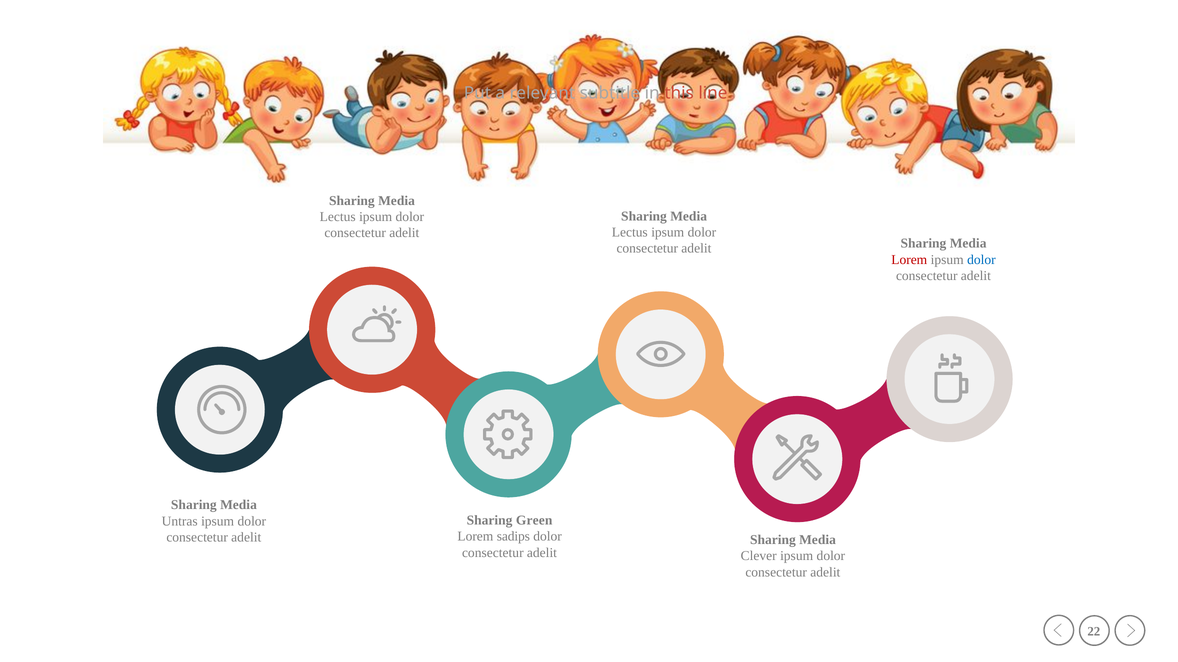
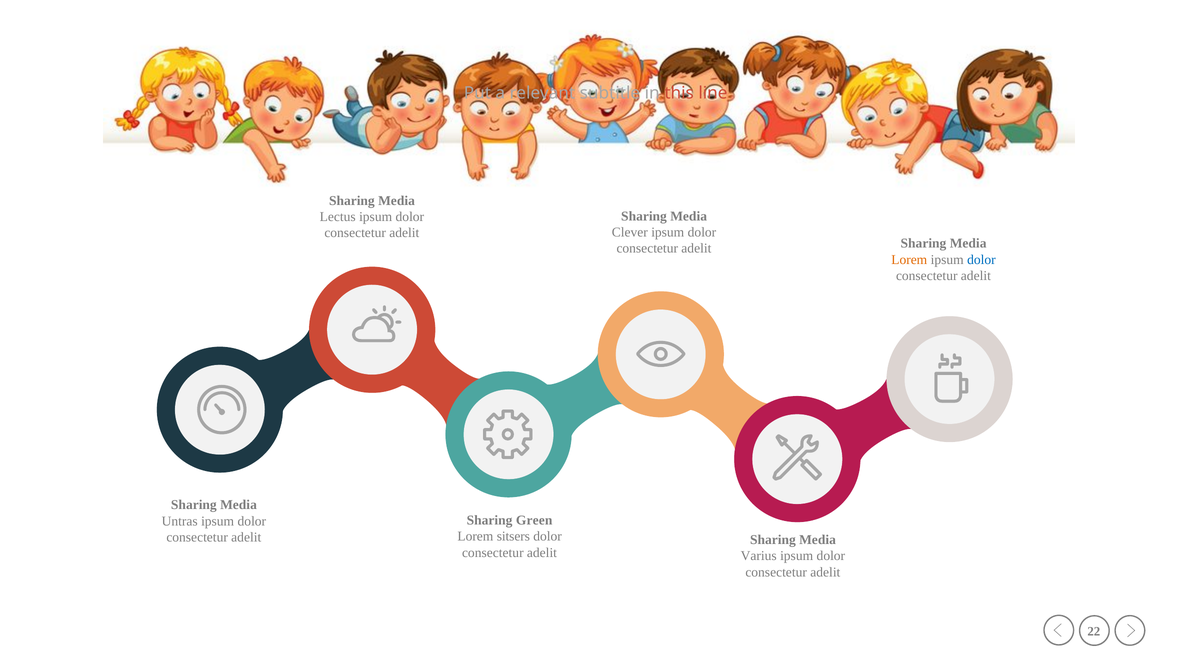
Lectus: Lectus -> Clever (630, 233)
Lorem colour: red -> orange (909, 260)
sadips: sadips -> sitsers (513, 537)
Clever: Clever -> Varius (759, 556)
